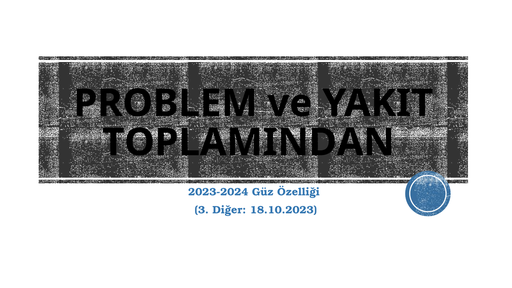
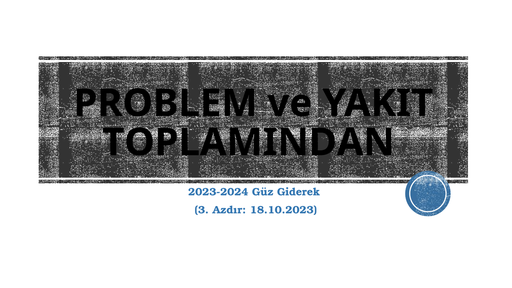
Özelliği: Özelliği -> Giderek (299, 192)
Diğer: Diğer -> Azdır (229, 210)
